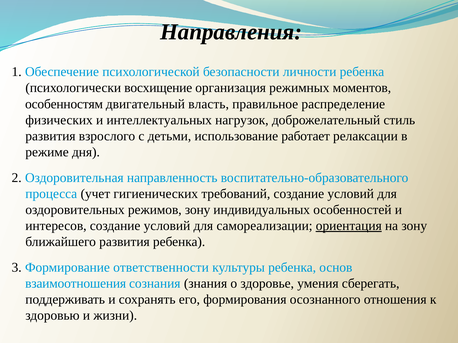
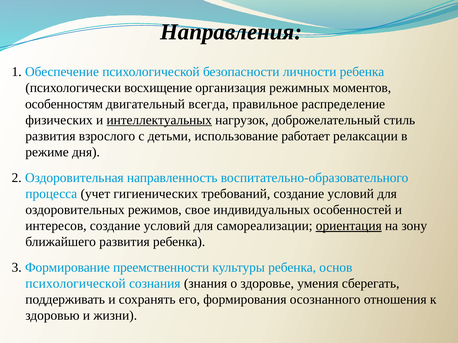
власть: власть -> всегда (209, 104)
интеллектуальных underline: none -> present (159, 120)
режимов зону: зону -> свое (197, 210)
ответственности: ответственности -> преемственности (161, 268)
взаимоотношения: взаимоотношения -> психологической (76, 284)
